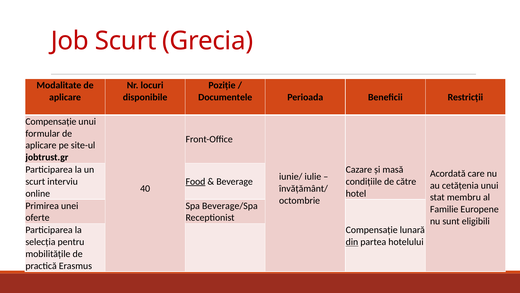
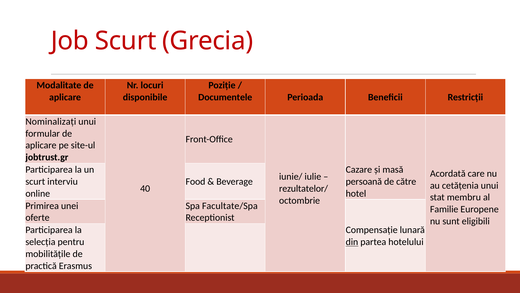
Compensație: Compensație -> Nominalizați (51, 121)
Food underline: present -> none (195, 181)
condițiile: condițiile -> persoană (364, 181)
învățământ/: învățământ/ -> rezultatelor/ (304, 188)
Beverage/Spa: Beverage/Spa -> Facultate/Spa (230, 205)
